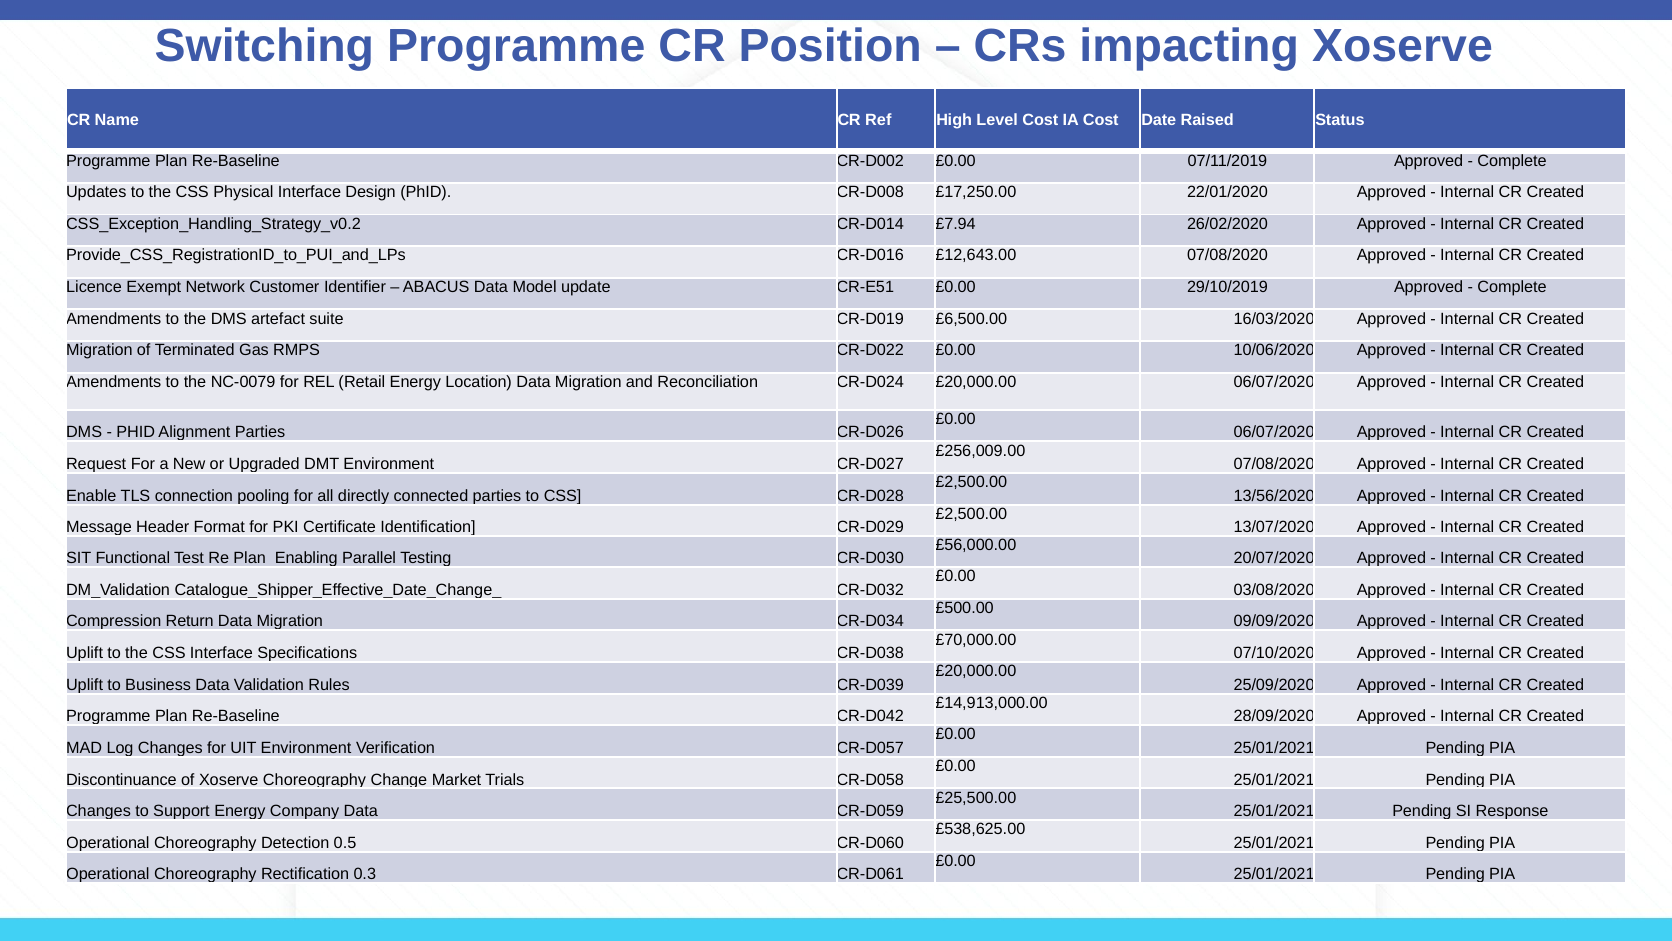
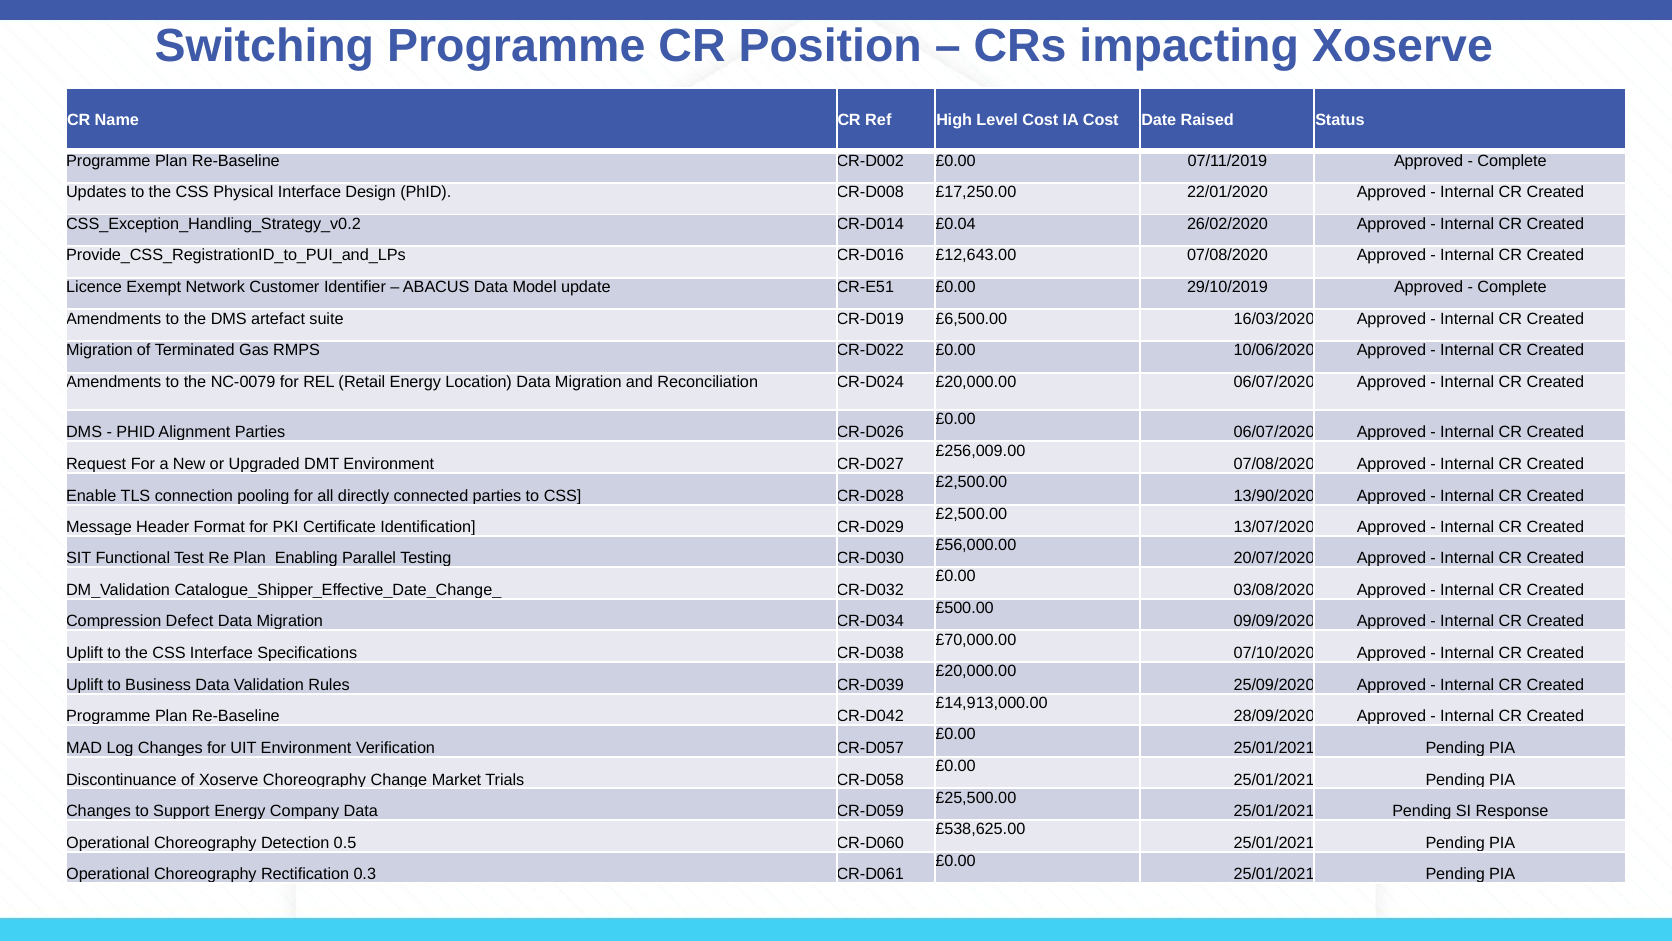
£7.94: £7.94 -> £0.04 (956, 224)
13/56/2020: 13/56/2020 -> 13/90/2020 (1274, 496)
Return: Return -> Defect (190, 621)
